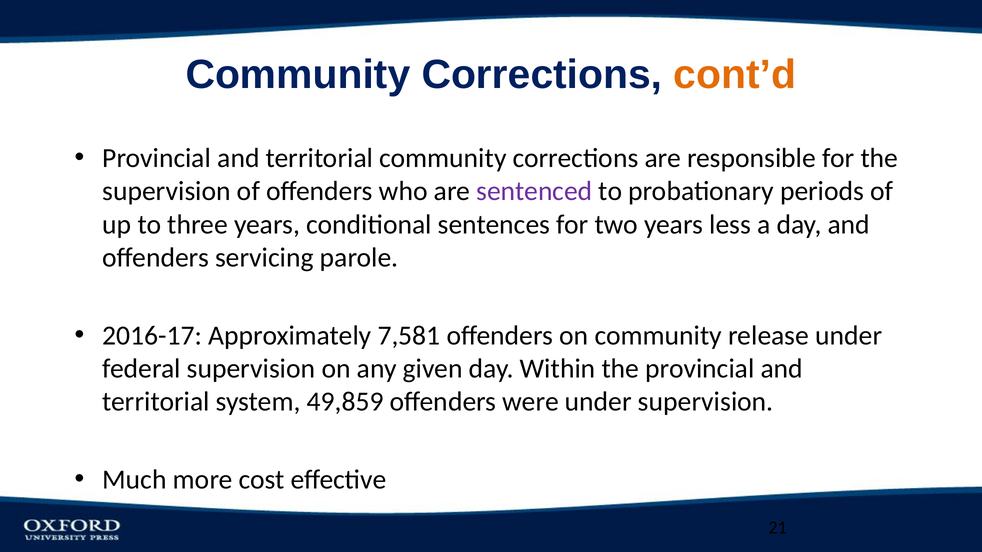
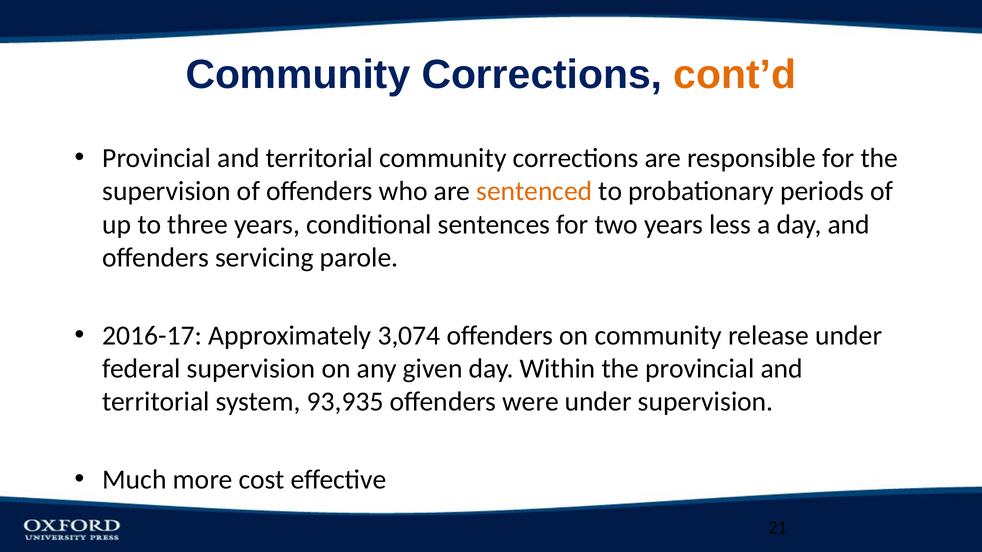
sentenced colour: purple -> orange (534, 191)
7,581: 7,581 -> 3,074 (409, 336)
49,859: 49,859 -> 93,935 (345, 402)
